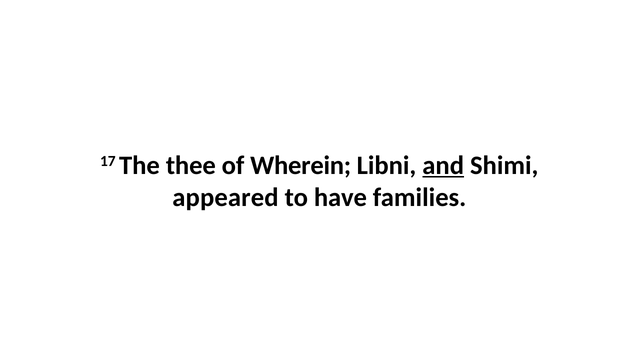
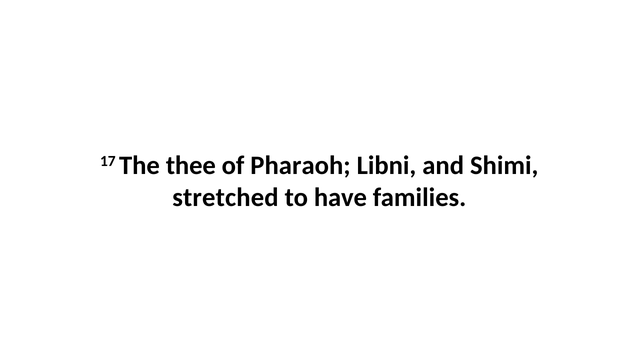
Wherein: Wherein -> Pharaoh (300, 166)
and underline: present -> none (443, 166)
appeared: appeared -> stretched (225, 198)
